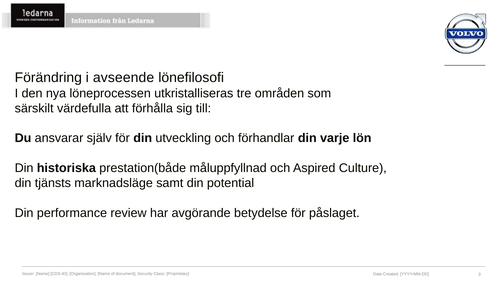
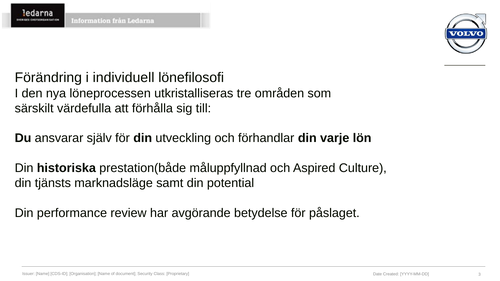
avseende: avseende -> individuell (124, 78)
